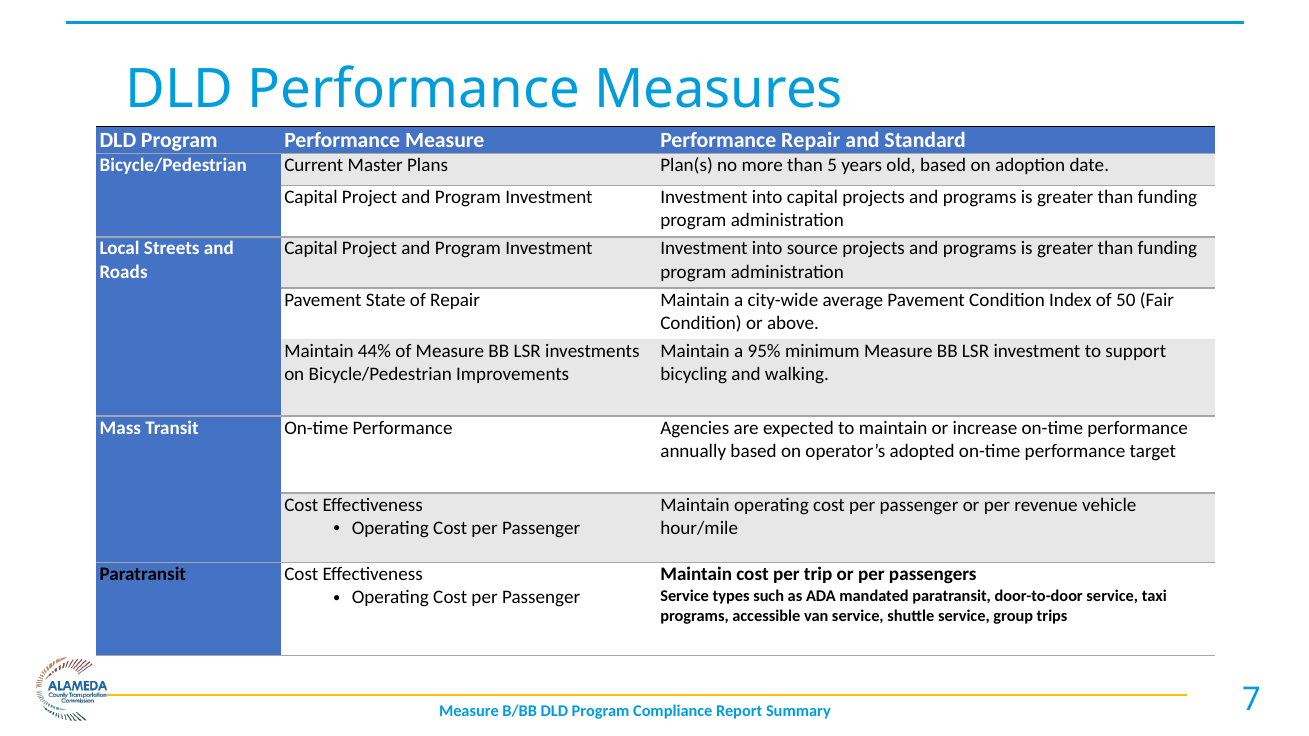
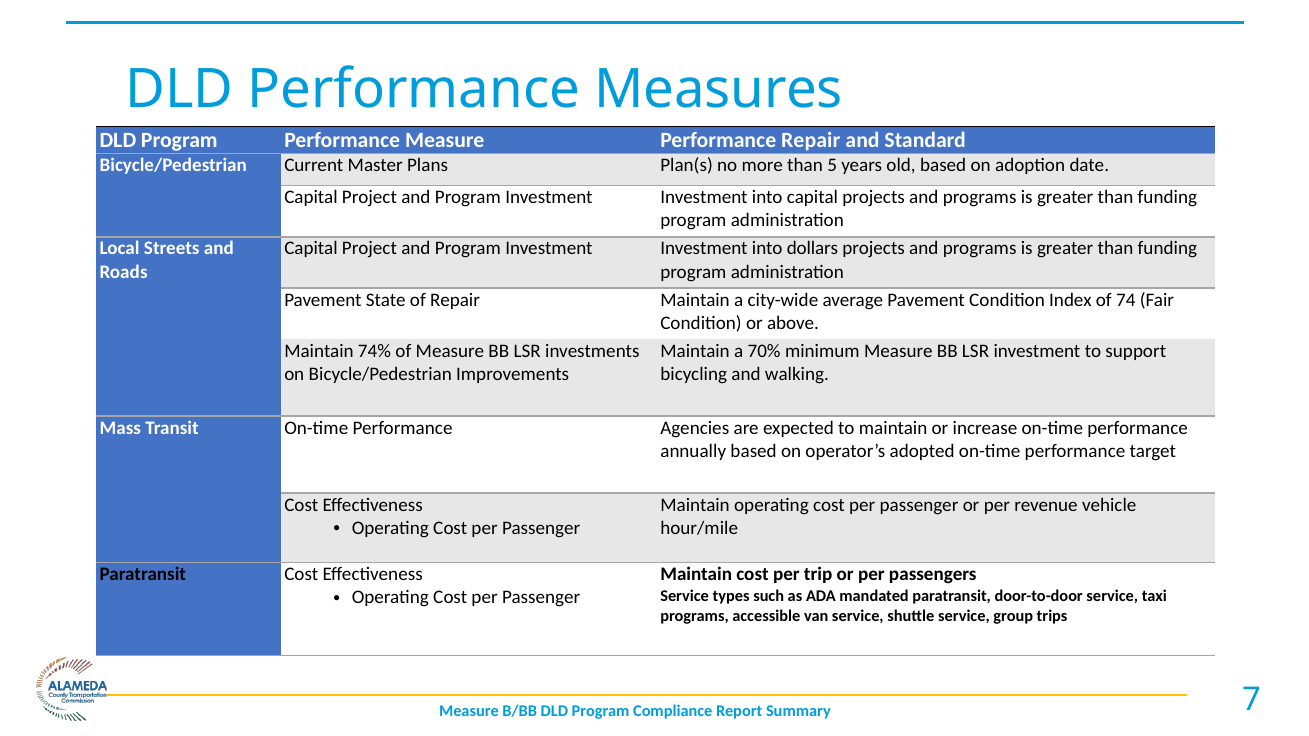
source: source -> dollars (812, 249)
50: 50 -> 74 (1126, 300)
44%: 44% -> 74% (375, 351)
95%: 95% -> 70% (764, 351)
